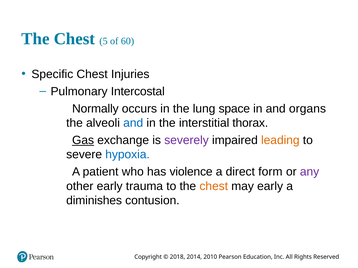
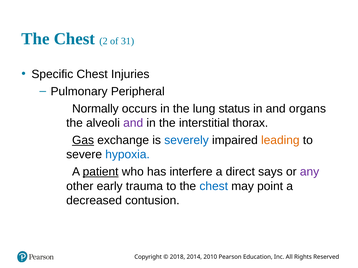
5: 5 -> 2 (103, 41)
60: 60 -> 31 (128, 41)
Intercostal: Intercostal -> Peripheral (138, 92)
space: space -> status (234, 109)
and colour: blue -> purple (133, 123)
severely colour: purple -> blue (187, 140)
patient underline: none -> present (101, 172)
violence: violence -> interfere (191, 172)
form: form -> says (270, 172)
chest colour: orange -> blue (214, 186)
may early: early -> point (270, 186)
diminishes: diminishes -> decreased (94, 201)
